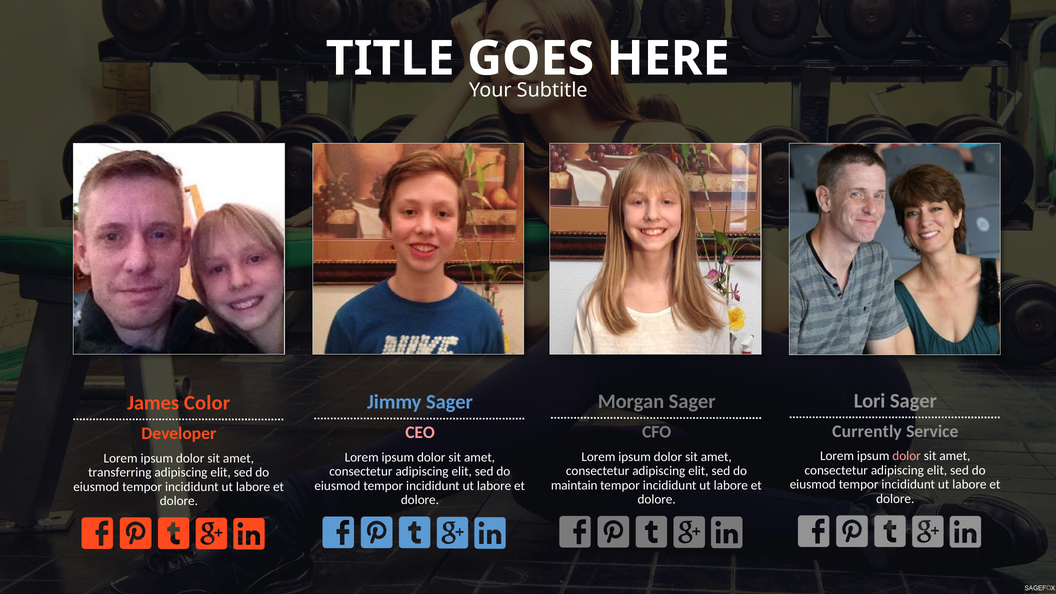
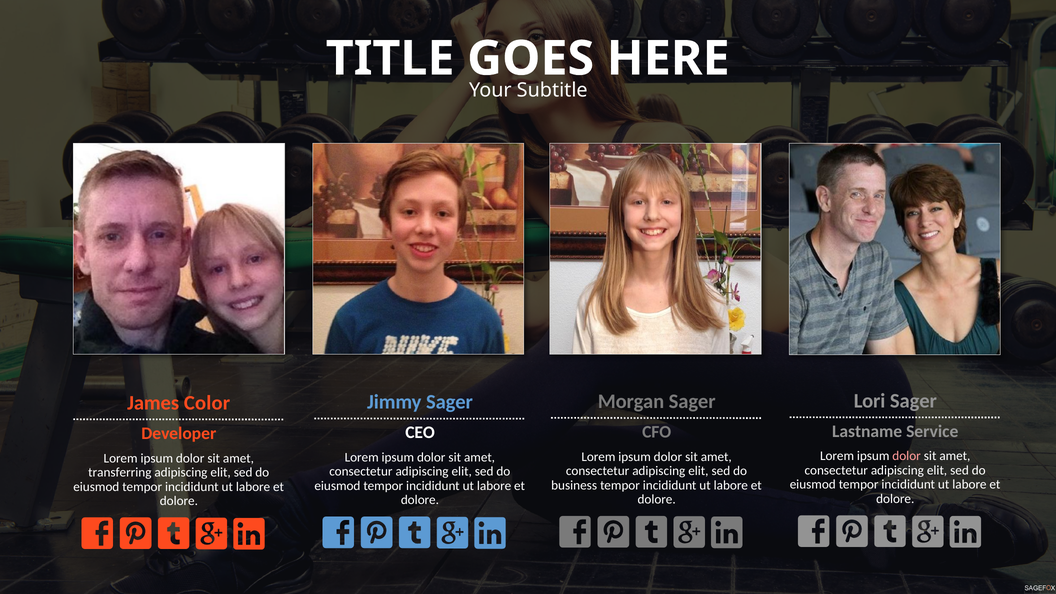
Currently: Currently -> Lastname (867, 431)
CEO colour: pink -> white (420, 433)
maintain: maintain -> business (574, 485)
